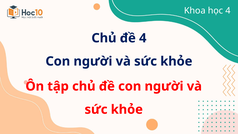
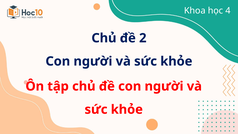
đề 4: 4 -> 2 (143, 38)
